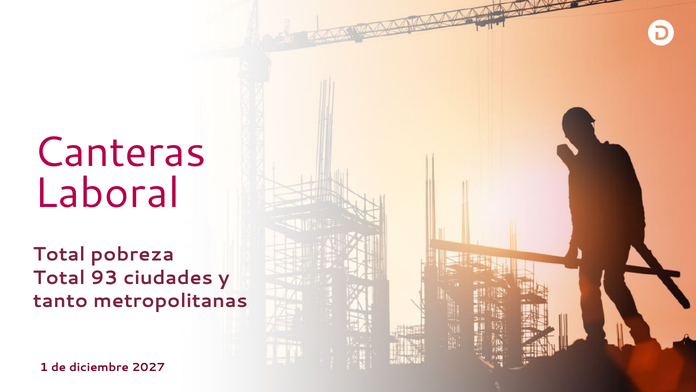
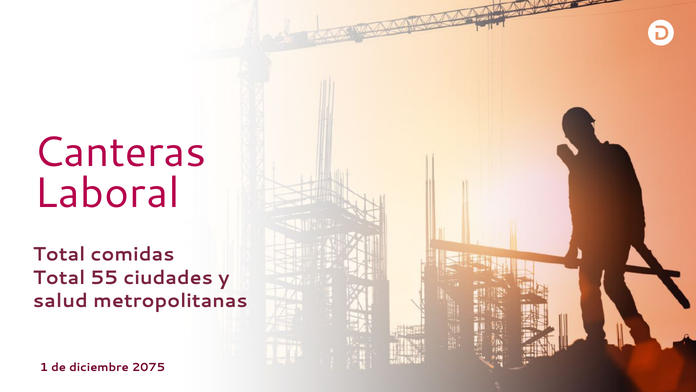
pobreza: pobreza -> comidas (132, 254)
93: 93 -> 55 (104, 277)
tanto: tanto -> salud (60, 301)
2027: 2027 -> 2075 (148, 367)
